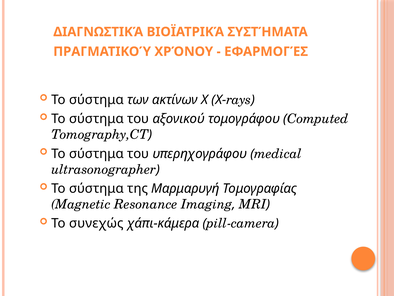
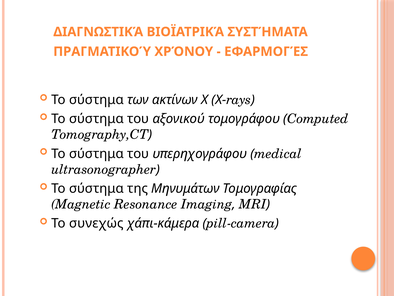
Μαρμαρυγή: Μαρμαρυγή -> Μηνυμάτων (185, 188)
